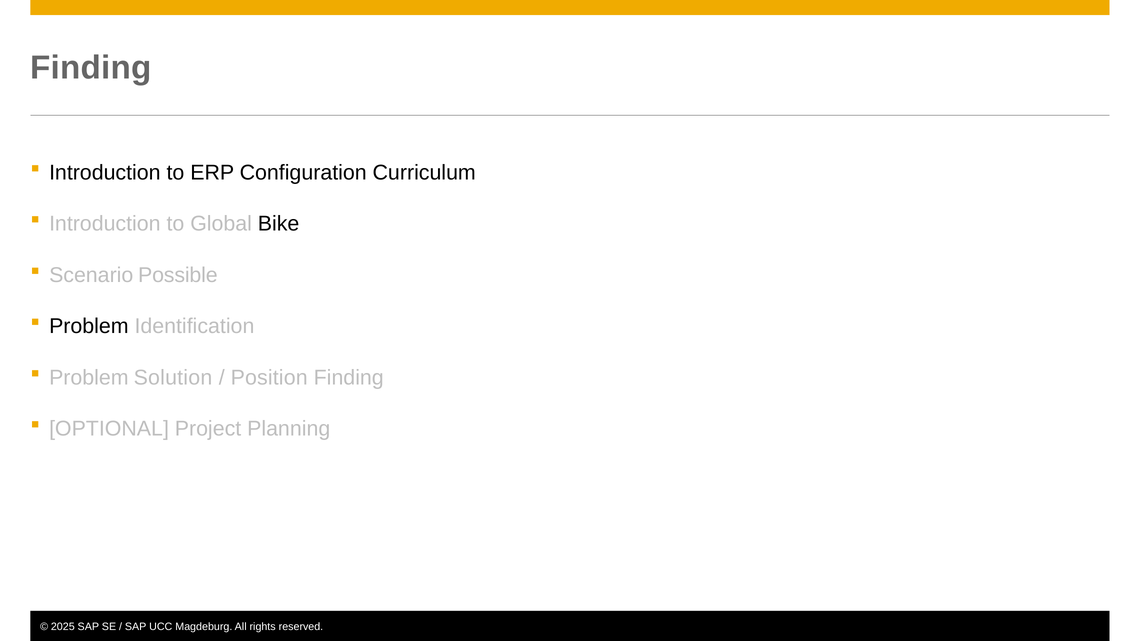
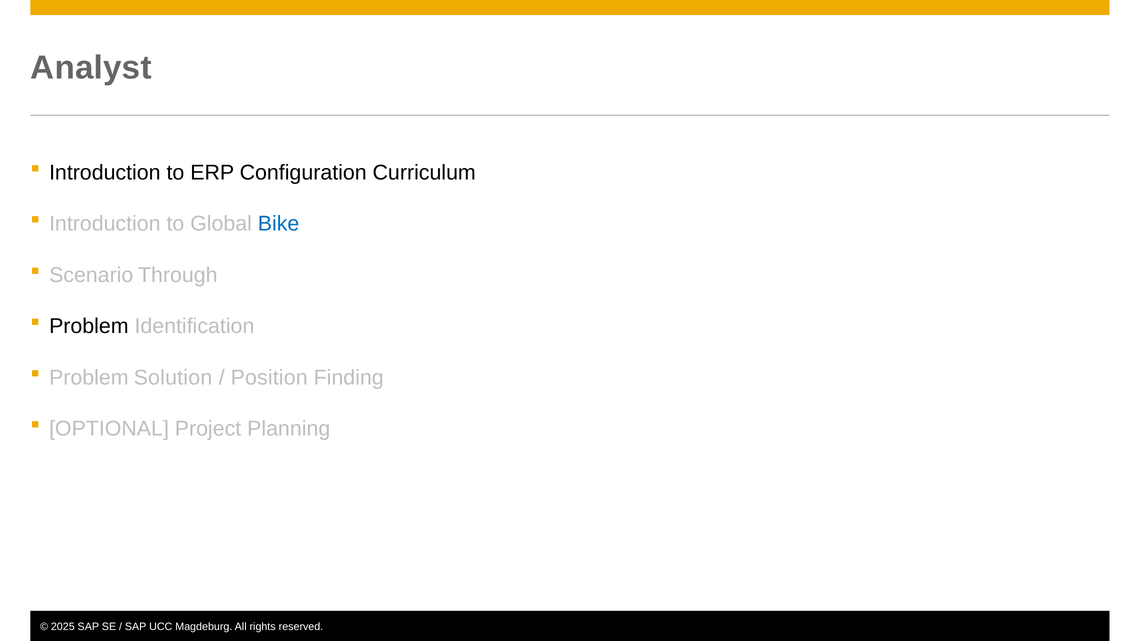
Finding: Finding -> Analyst (91, 68)
Bike colour: black -> blue (279, 224)
Possible: Possible -> Through (178, 275)
